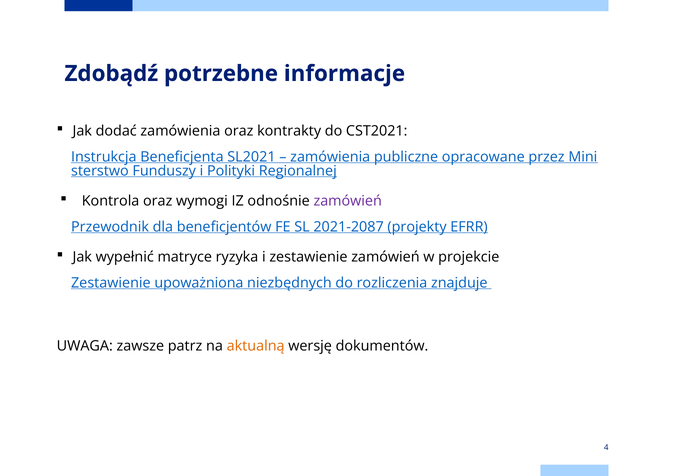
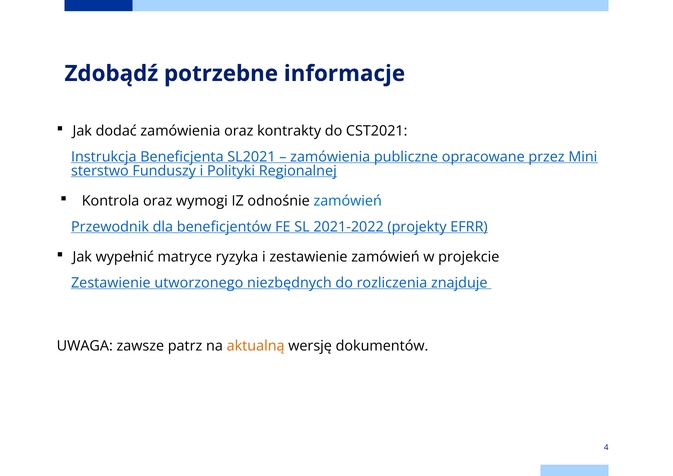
zamówień colour: purple -> blue (348, 201)
2021-2087: 2021-2087 -> 2021-2022 (349, 227)
upoważniona: upoważniona -> utworzonego (199, 283)
